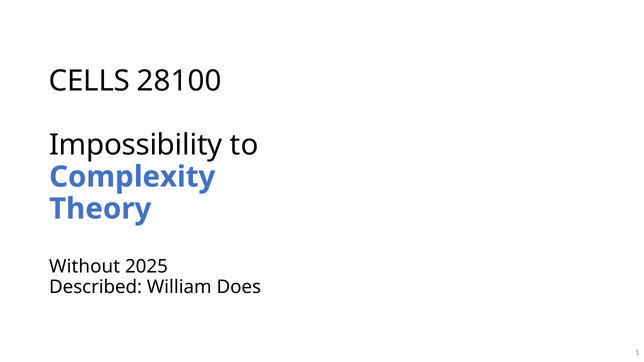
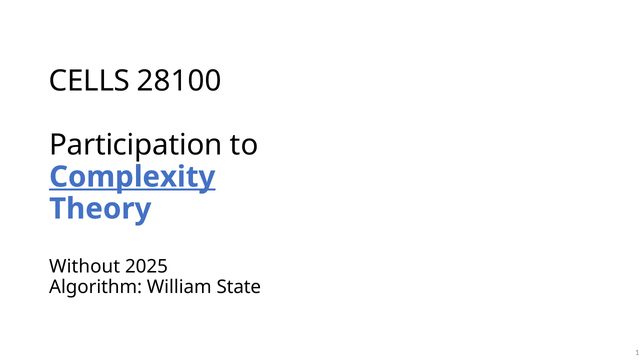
Impossibility: Impossibility -> Participation (136, 145)
Complexity underline: none -> present (132, 177)
Described: Described -> Algorithm (96, 287)
Does: Does -> State (239, 287)
